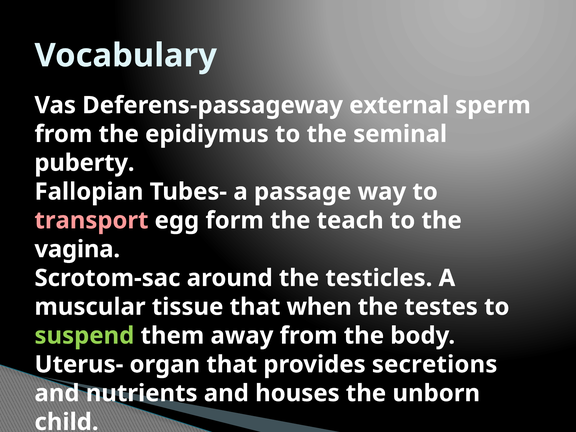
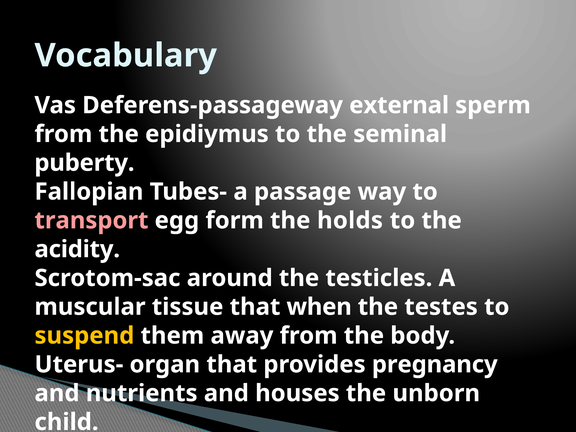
teach: teach -> holds (350, 220)
vagina: vagina -> acidity (77, 249)
suspend colour: light green -> yellow (84, 336)
secretions: secretions -> pregnancy (435, 364)
